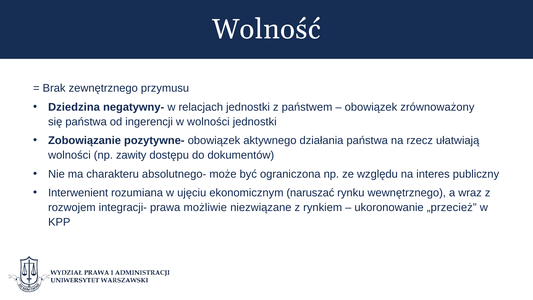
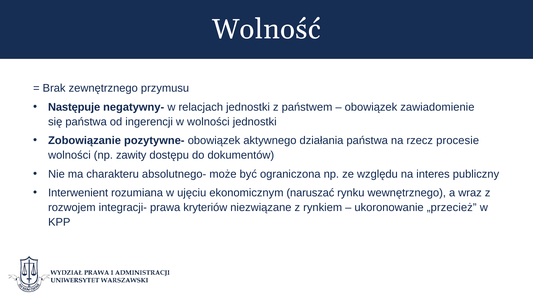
Dziedzina: Dziedzina -> Następuje (74, 107)
zrównoważony: zrównoważony -> zawiadomienie (437, 107)
ułatwiają: ułatwiają -> procesie (458, 140)
możliwie: możliwie -> kryteriów (205, 207)
